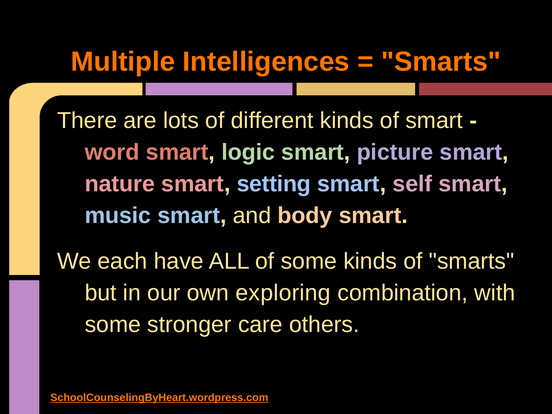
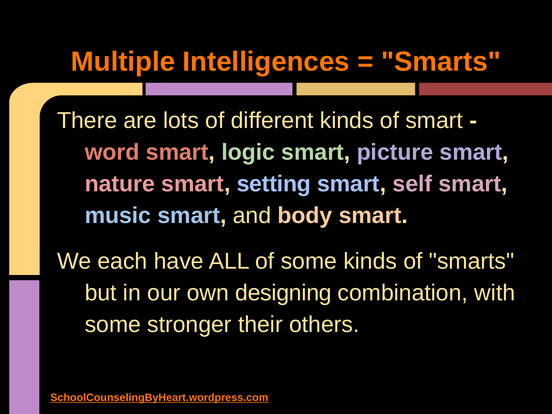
exploring: exploring -> designing (283, 293)
care: care -> their (260, 325)
